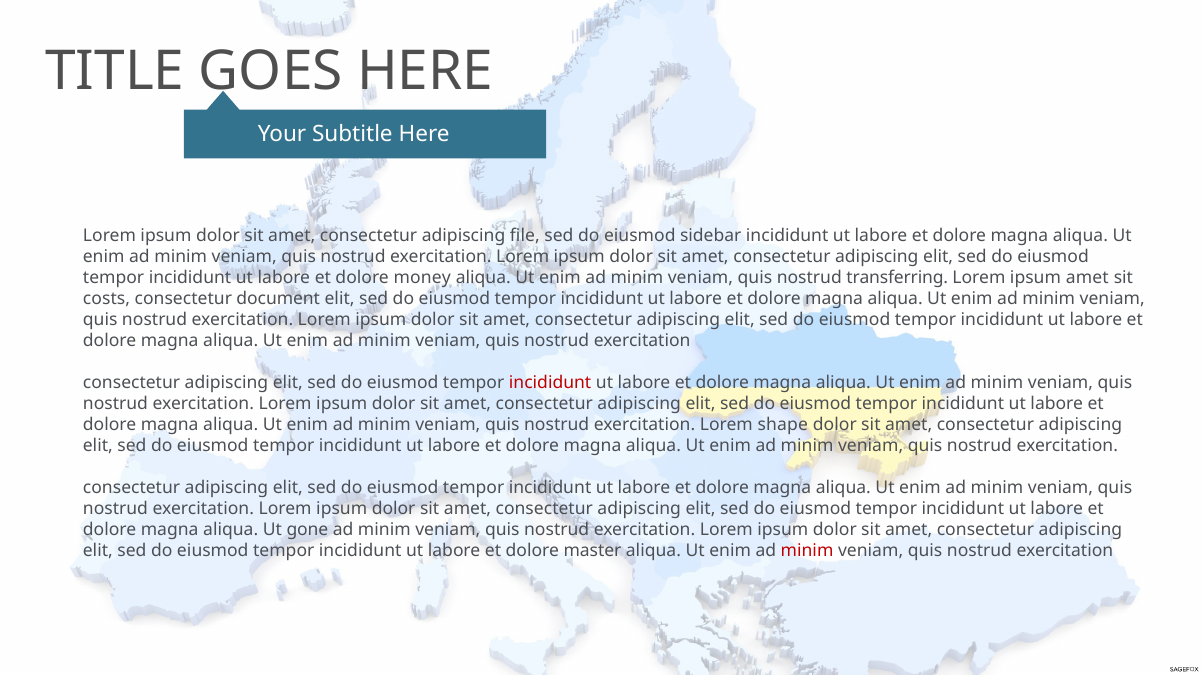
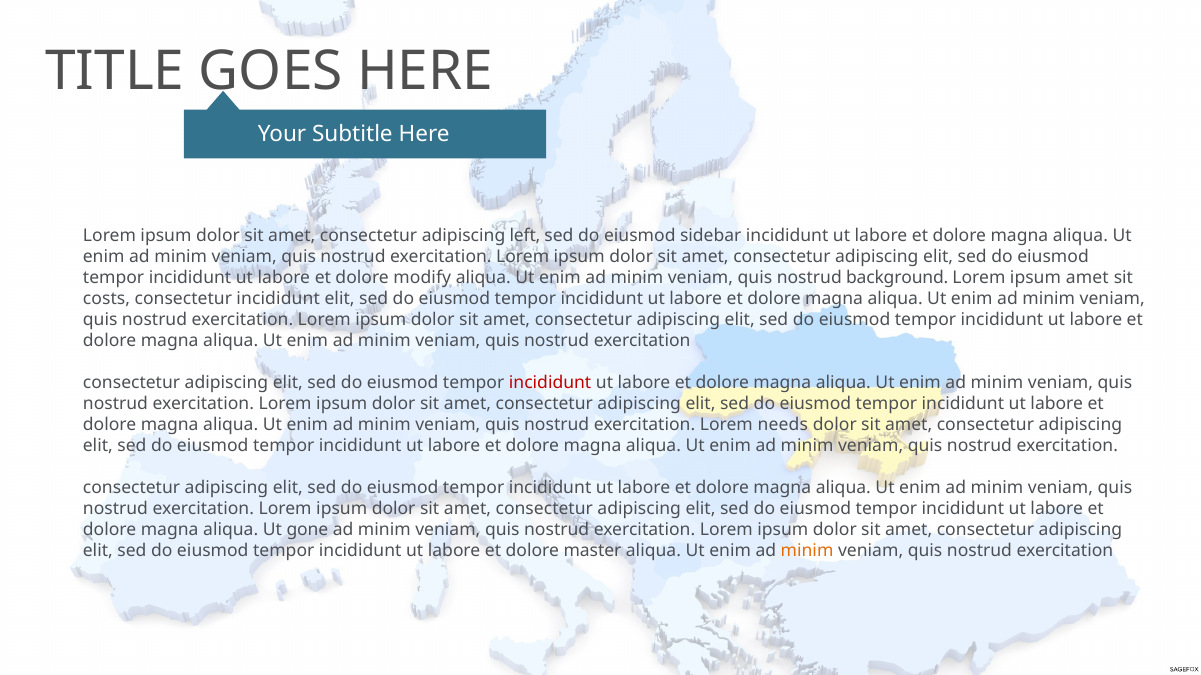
file: file -> left (525, 236)
money: money -> modify (422, 278)
transferring: transferring -> background (897, 278)
consectetur document: document -> incididunt (278, 299)
shape: shape -> needs (783, 425)
minim colour: red -> orange (807, 551)
